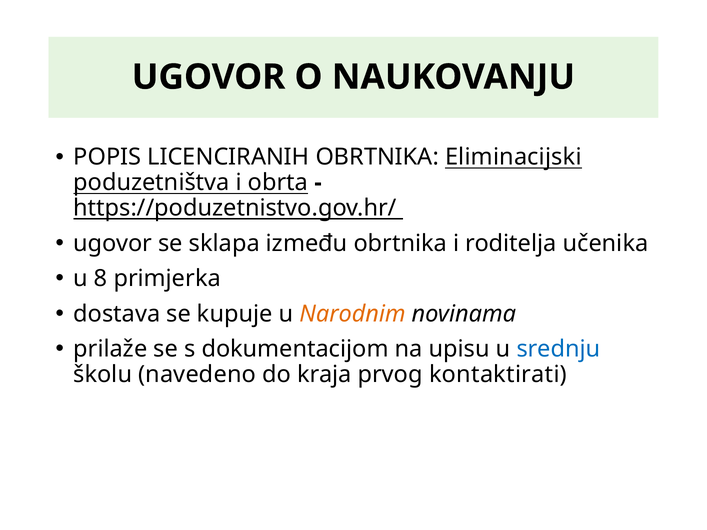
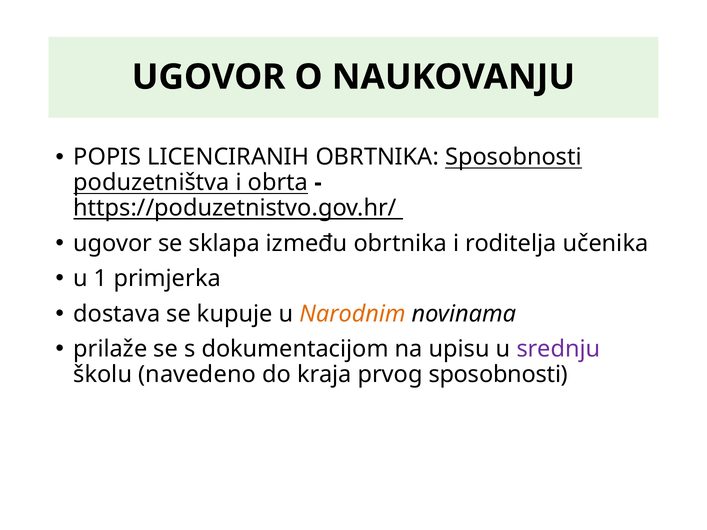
OBRTNIKA Eliminacijski: Eliminacijski -> Sposobnosti (513, 157)
8: 8 -> 1 (101, 279)
srednju colour: blue -> purple (558, 349)
prvog kontaktirati: kontaktirati -> sposobnosti (498, 375)
